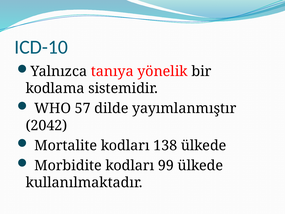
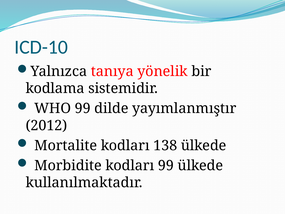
WHO 57: 57 -> 99 (83, 108)
2042: 2042 -> 2012 (46, 125)
